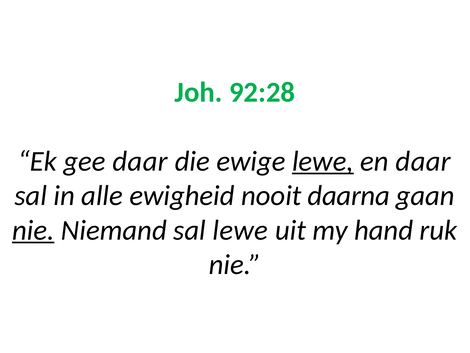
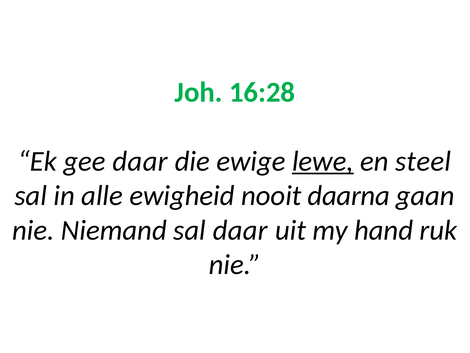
92:28: 92:28 -> 16:28 (262, 92)
en daar: daar -> steel (423, 161)
nie underline: present -> none (33, 230)
sal lewe: lewe -> daar (240, 230)
